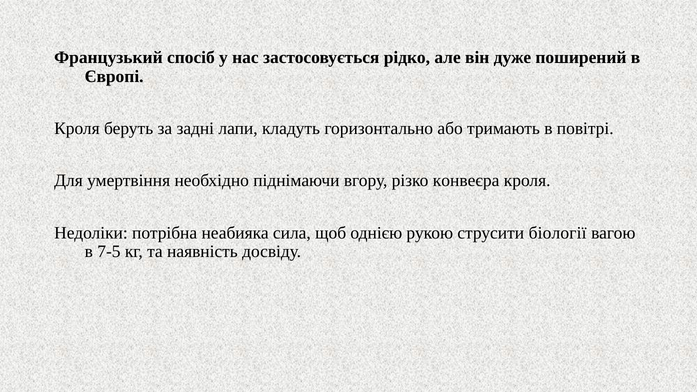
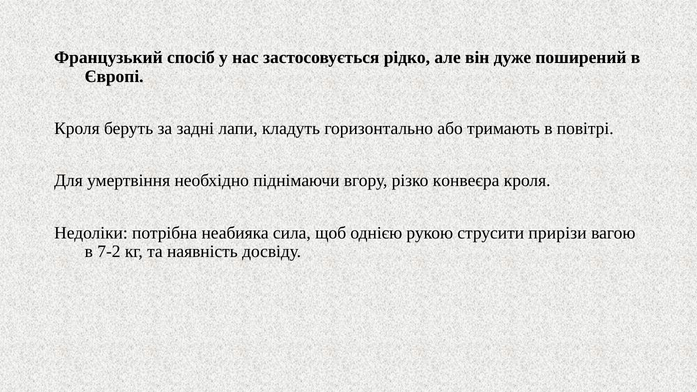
біології: біології -> прирізи (558, 233)
7-5: 7-5 -> 7-2 (109, 252)
